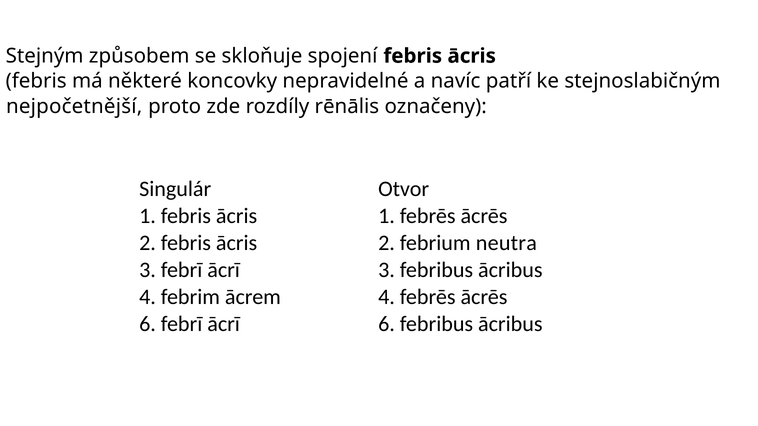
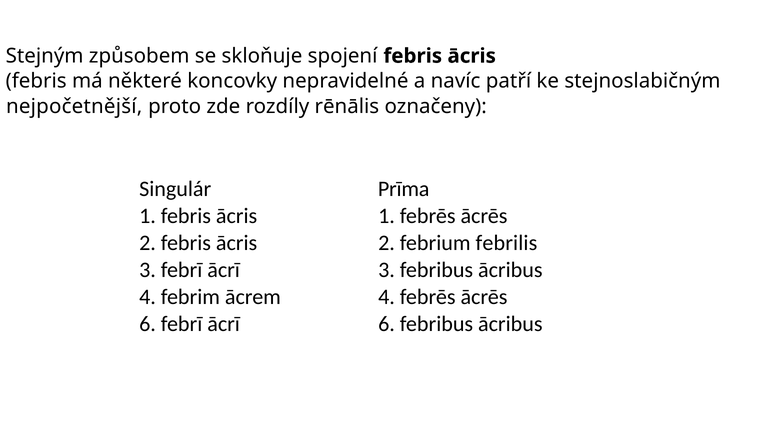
Otvor: Otvor -> Prīma (404, 189)
neutra: neutra -> febrilis (506, 243)
